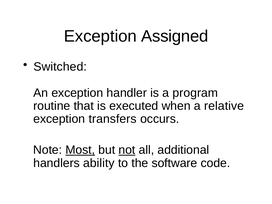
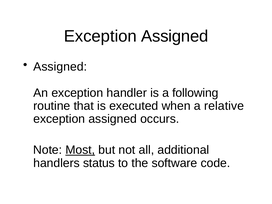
Switched: Switched -> Assigned (60, 67)
program: program -> following (195, 93)
transfers: transfers -> assigned (113, 119)
not underline: present -> none (127, 150)
ability: ability -> status (99, 163)
